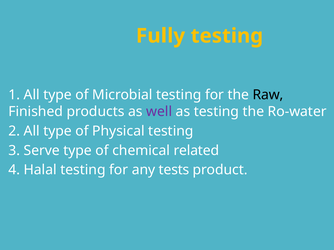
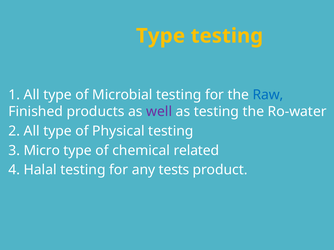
Fully: Fully -> Type (161, 36)
Raw colour: black -> blue (268, 95)
Serve: Serve -> Micro (42, 151)
